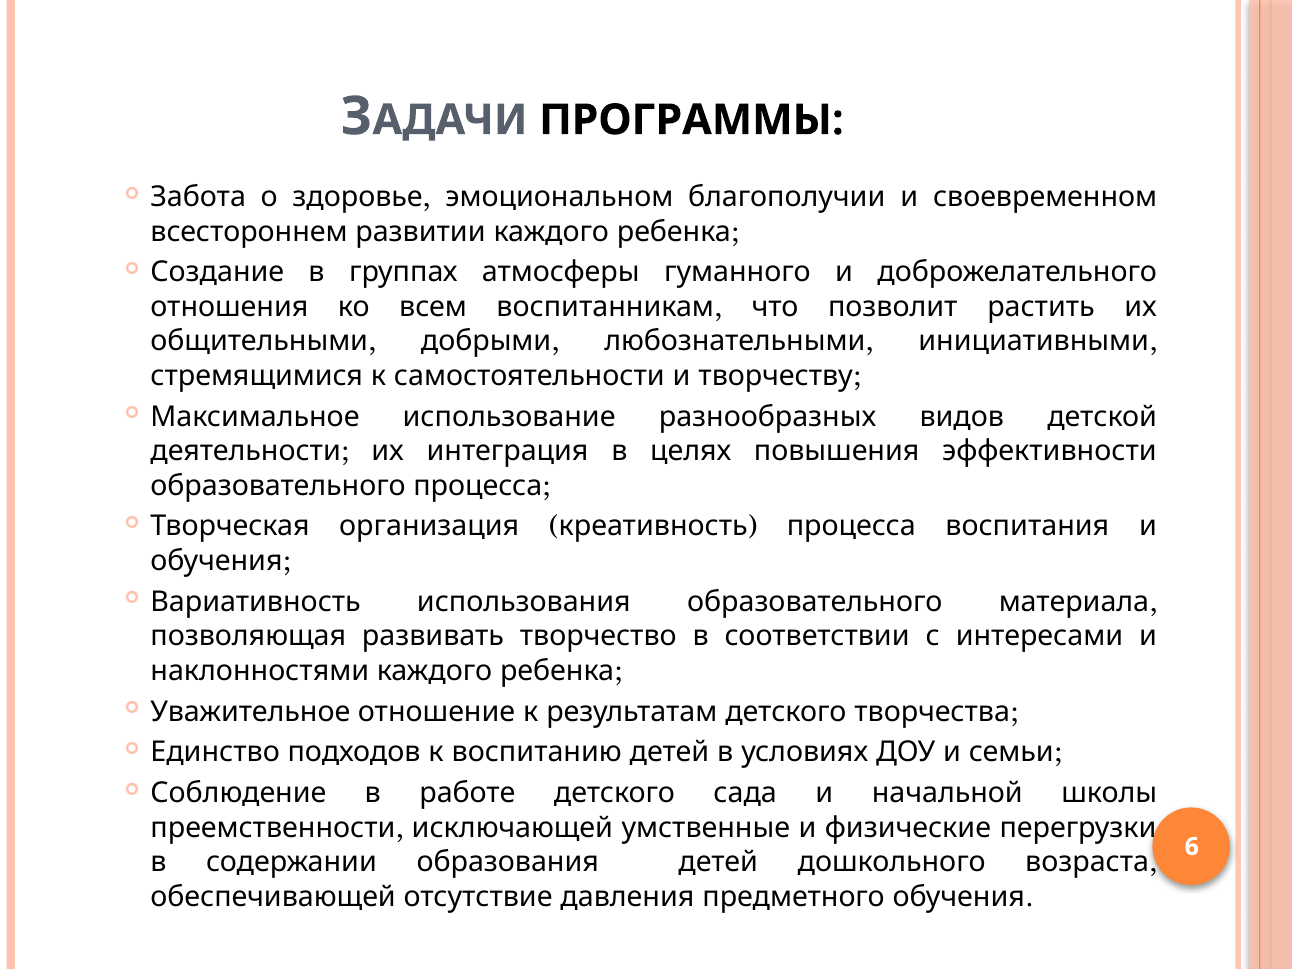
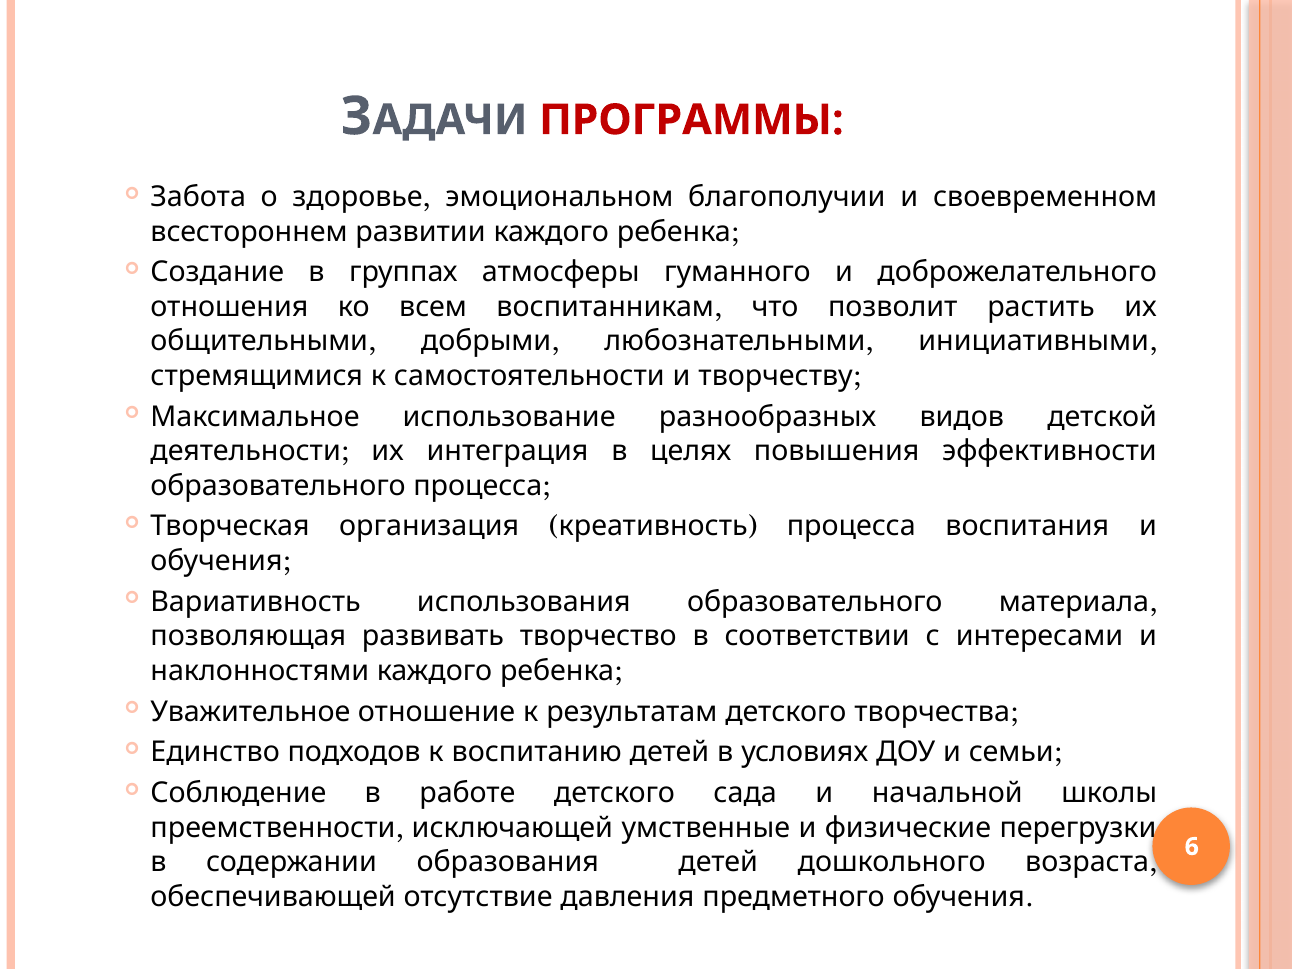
ПРОГРАММЫ colour: black -> red (691, 120)
